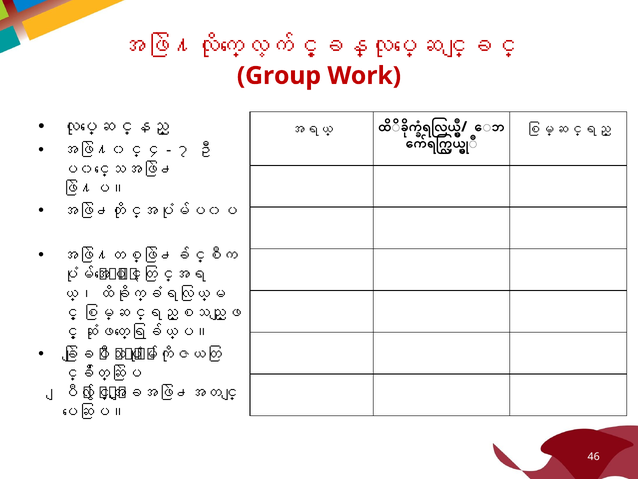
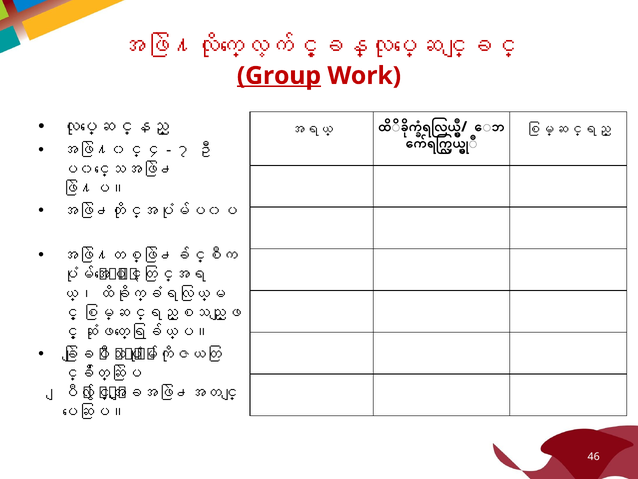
Group underline: none -> present (279, 76)
